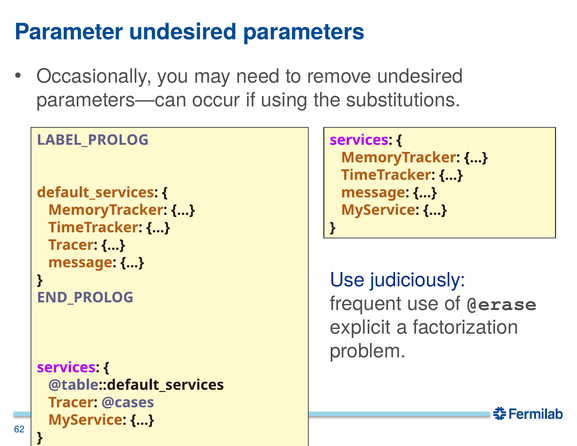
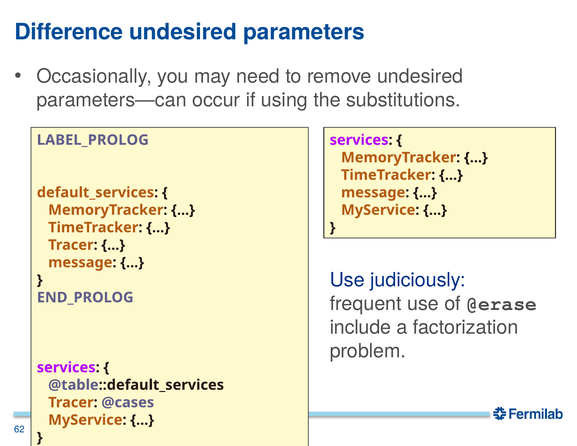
Parameter: Parameter -> Difference (69, 32)
explicit: explicit -> include (360, 327)
